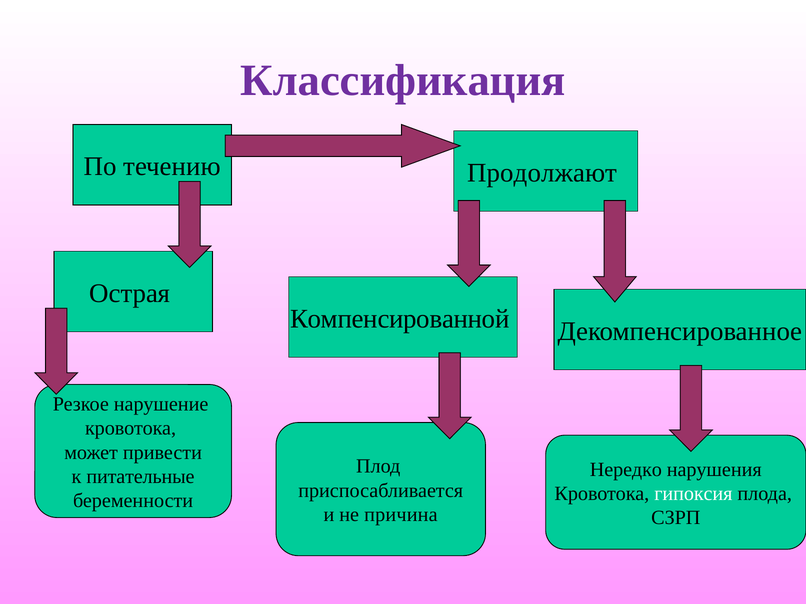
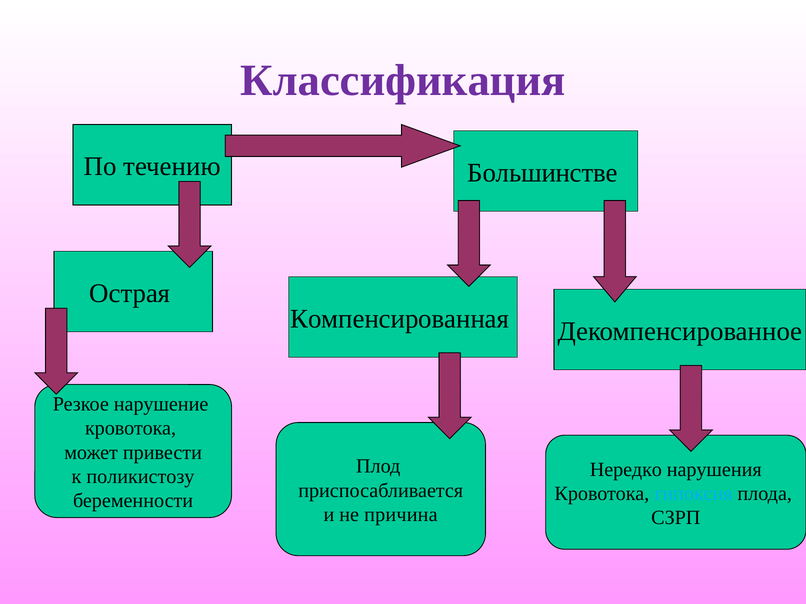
Продолжают: Продолжают -> Большинстве (543, 173)
Компенсированной: Компенсированной -> Компенсированная (400, 319)
питательные: питательные -> поликистозу (140, 477)
гипоксия colour: white -> light blue (693, 494)
